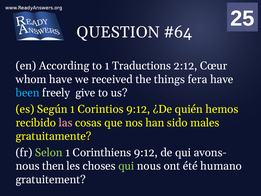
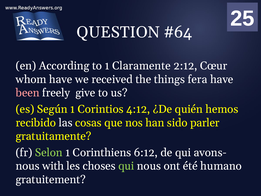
Traductions: Traductions -> Claramente (141, 66)
been colour: light blue -> pink (28, 93)
Corintios 9:12: 9:12 -> 4:12 (138, 109)
las colour: pink -> white (66, 123)
males: males -> parler (205, 123)
Corinthiens 9:12: 9:12 -> 6:12 (146, 152)
then: then -> with (53, 166)
